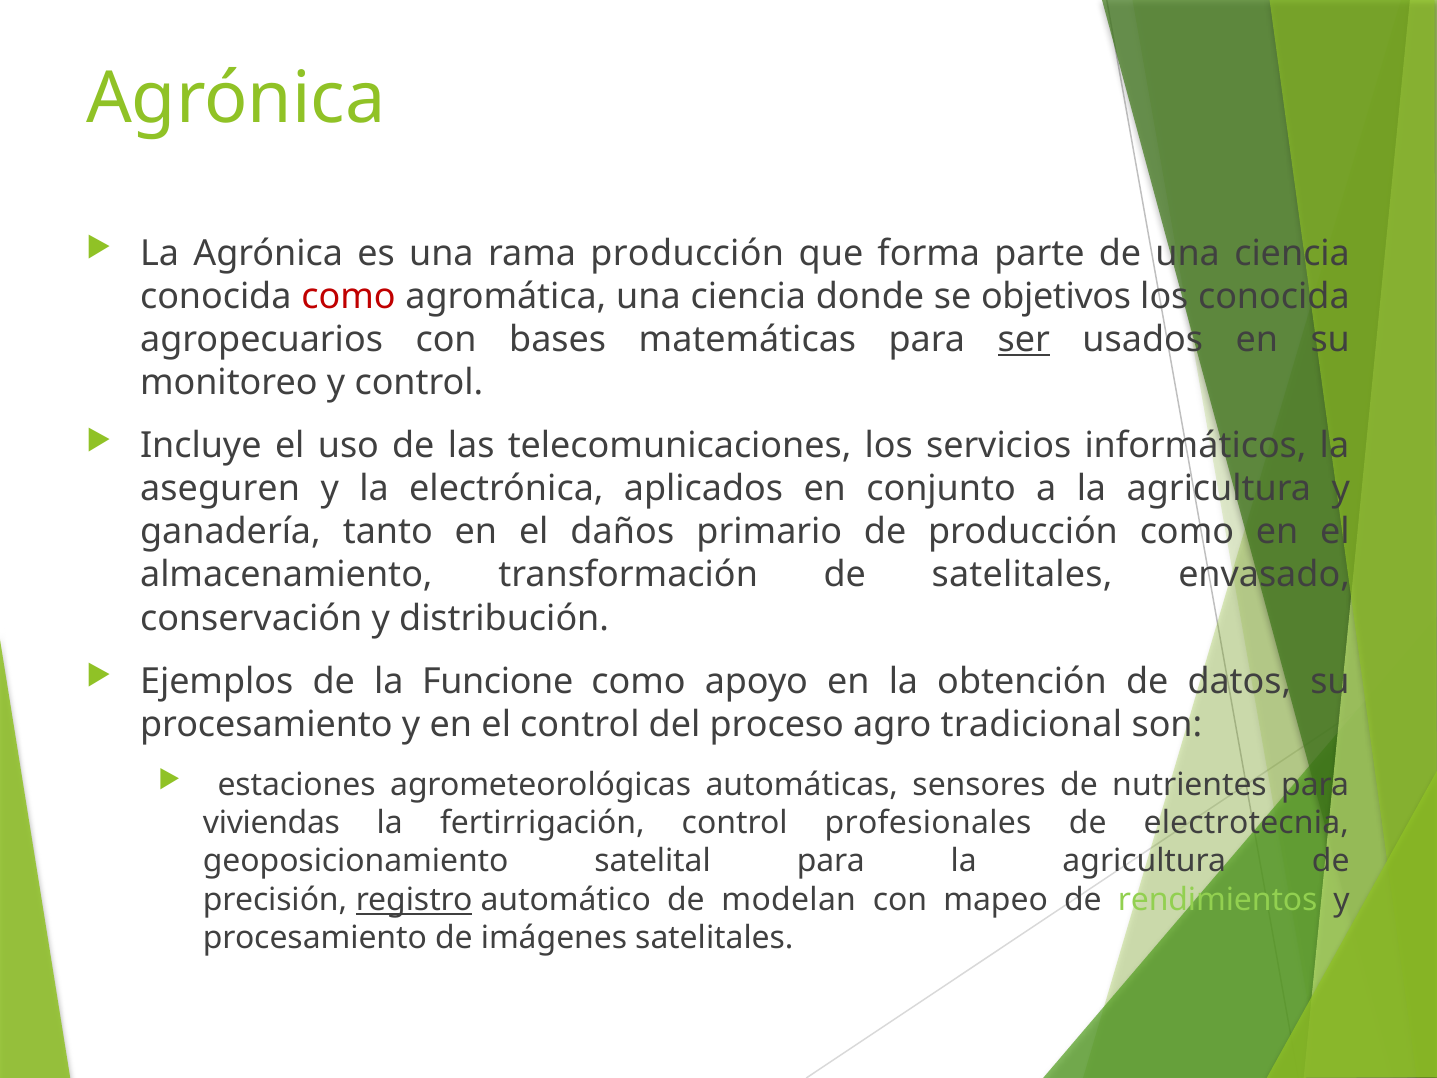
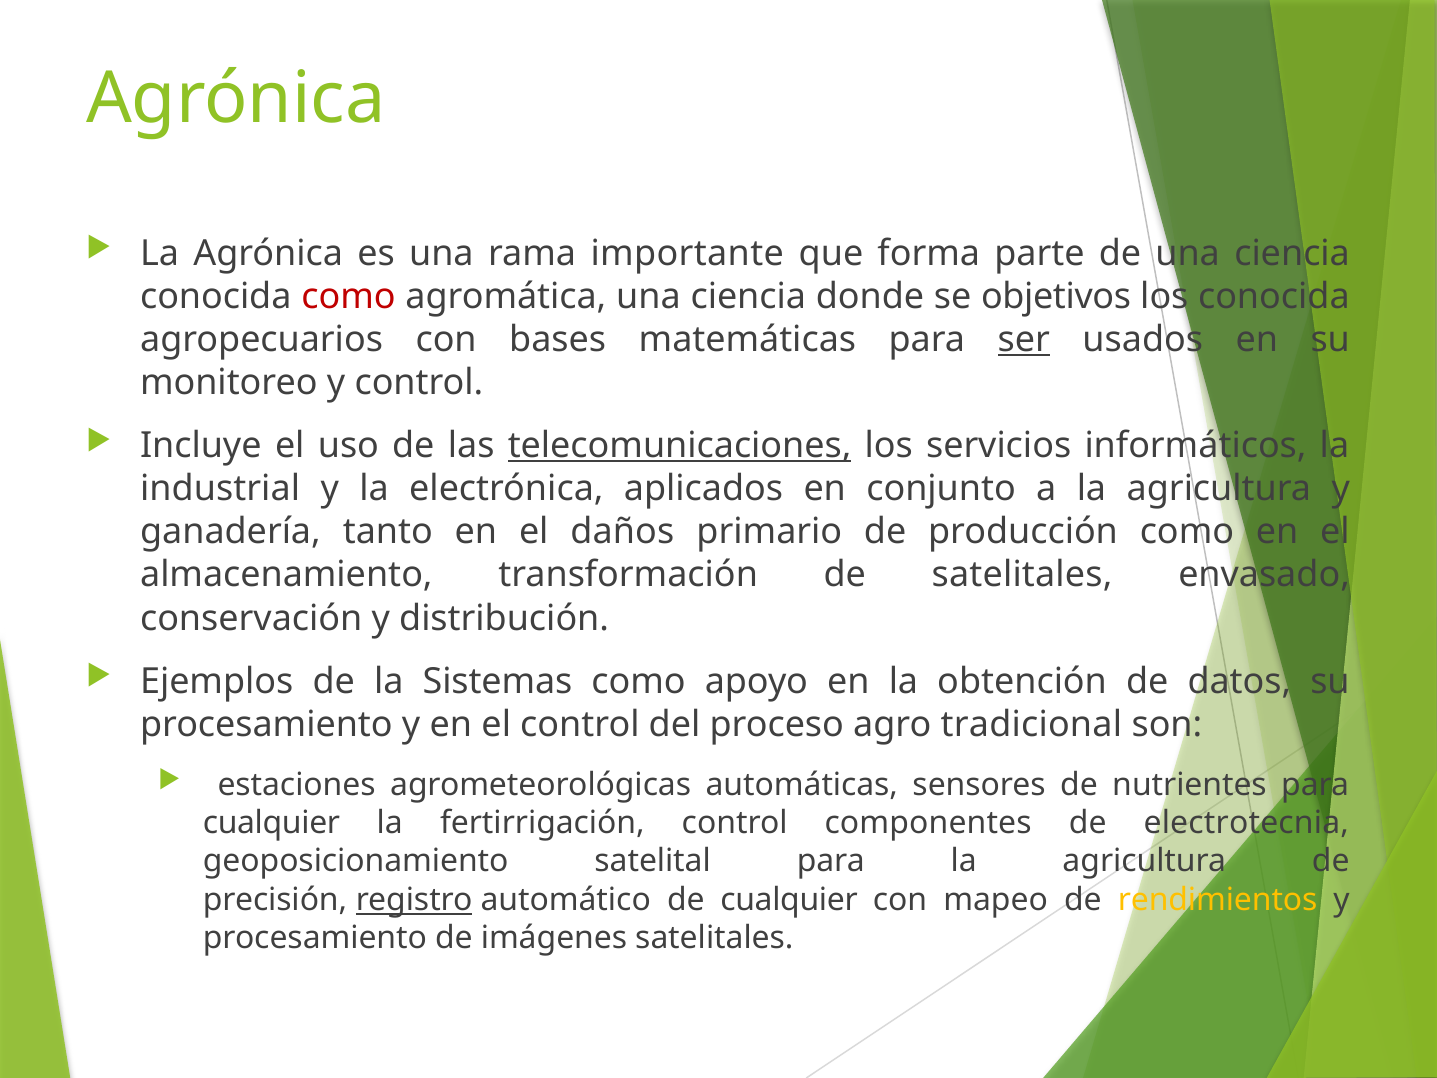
rama producción: producción -> importante (687, 253)
telecomunicaciones underline: none -> present (680, 446)
aseguren: aseguren -> industrial (220, 489)
Funcione: Funcione -> Sistemas (498, 681)
viviendas: viviendas -> cualquier (271, 823)
profesionales: profesionales -> componentes (928, 823)
de modelan: modelan -> cualquier (789, 899)
rendimientos colour: light green -> yellow (1218, 899)
